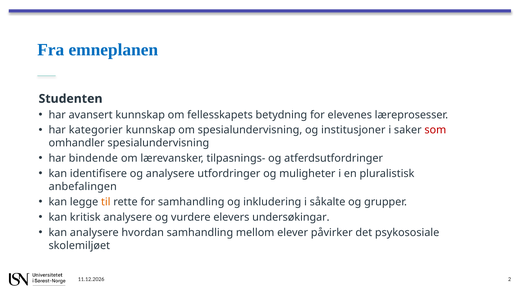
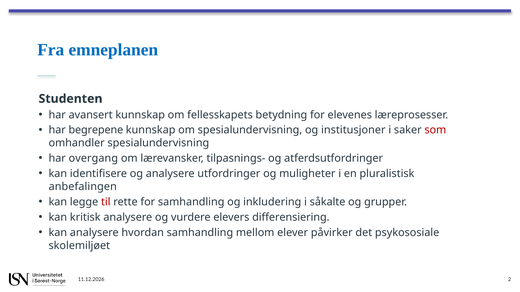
kategorier: kategorier -> begrepene (96, 130)
bindende: bindende -> overgang (93, 159)
til colour: orange -> red (106, 202)
undersøkingar: undersøkingar -> differensiering (291, 218)
